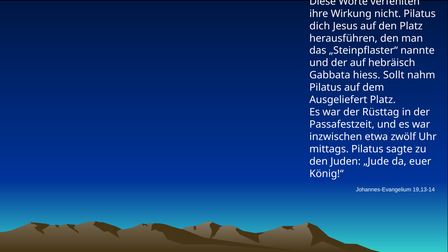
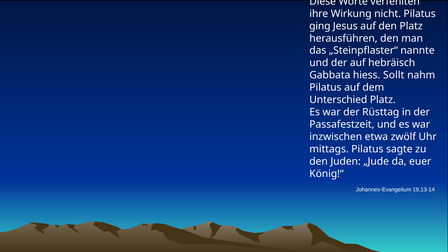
dich: dich -> ging (320, 26)
Ausgeliefert: Ausgeliefert -> Unterschied (338, 100)
